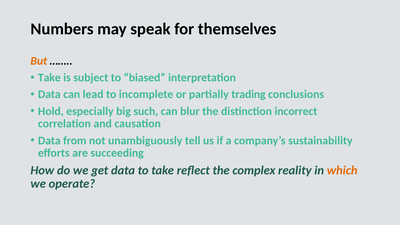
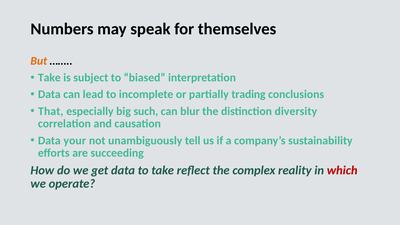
Hold: Hold -> That (51, 111)
incorrect: incorrect -> diversity (296, 111)
from: from -> your (75, 141)
which colour: orange -> red (342, 170)
